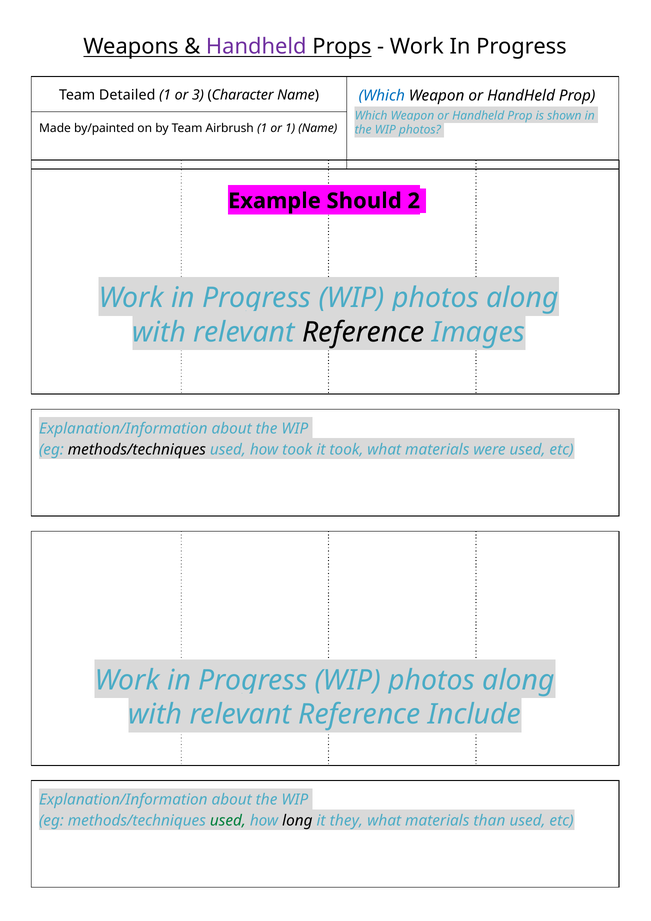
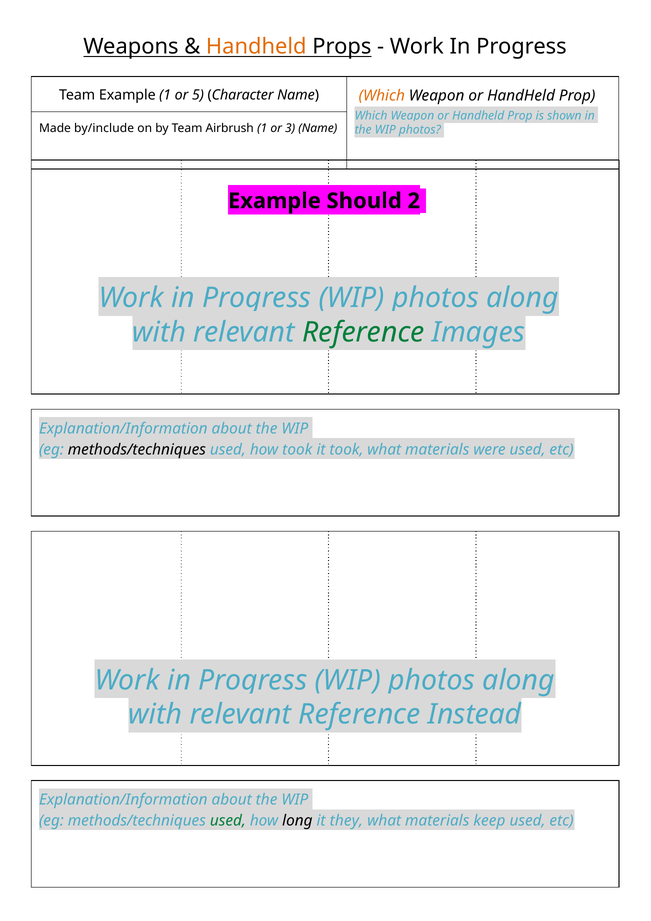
Handheld colour: purple -> orange (256, 47)
Team Detailed: Detailed -> Example (127, 95)
3: 3 -> 5 (198, 95)
Which colour: blue -> orange (382, 96)
by/painted: by/painted -> by/include (104, 128)
or 1: 1 -> 3 (290, 128)
Reference colour: black -> green (363, 332)
Include: Include -> Instead (475, 714)
than: than -> keep (489, 820)
